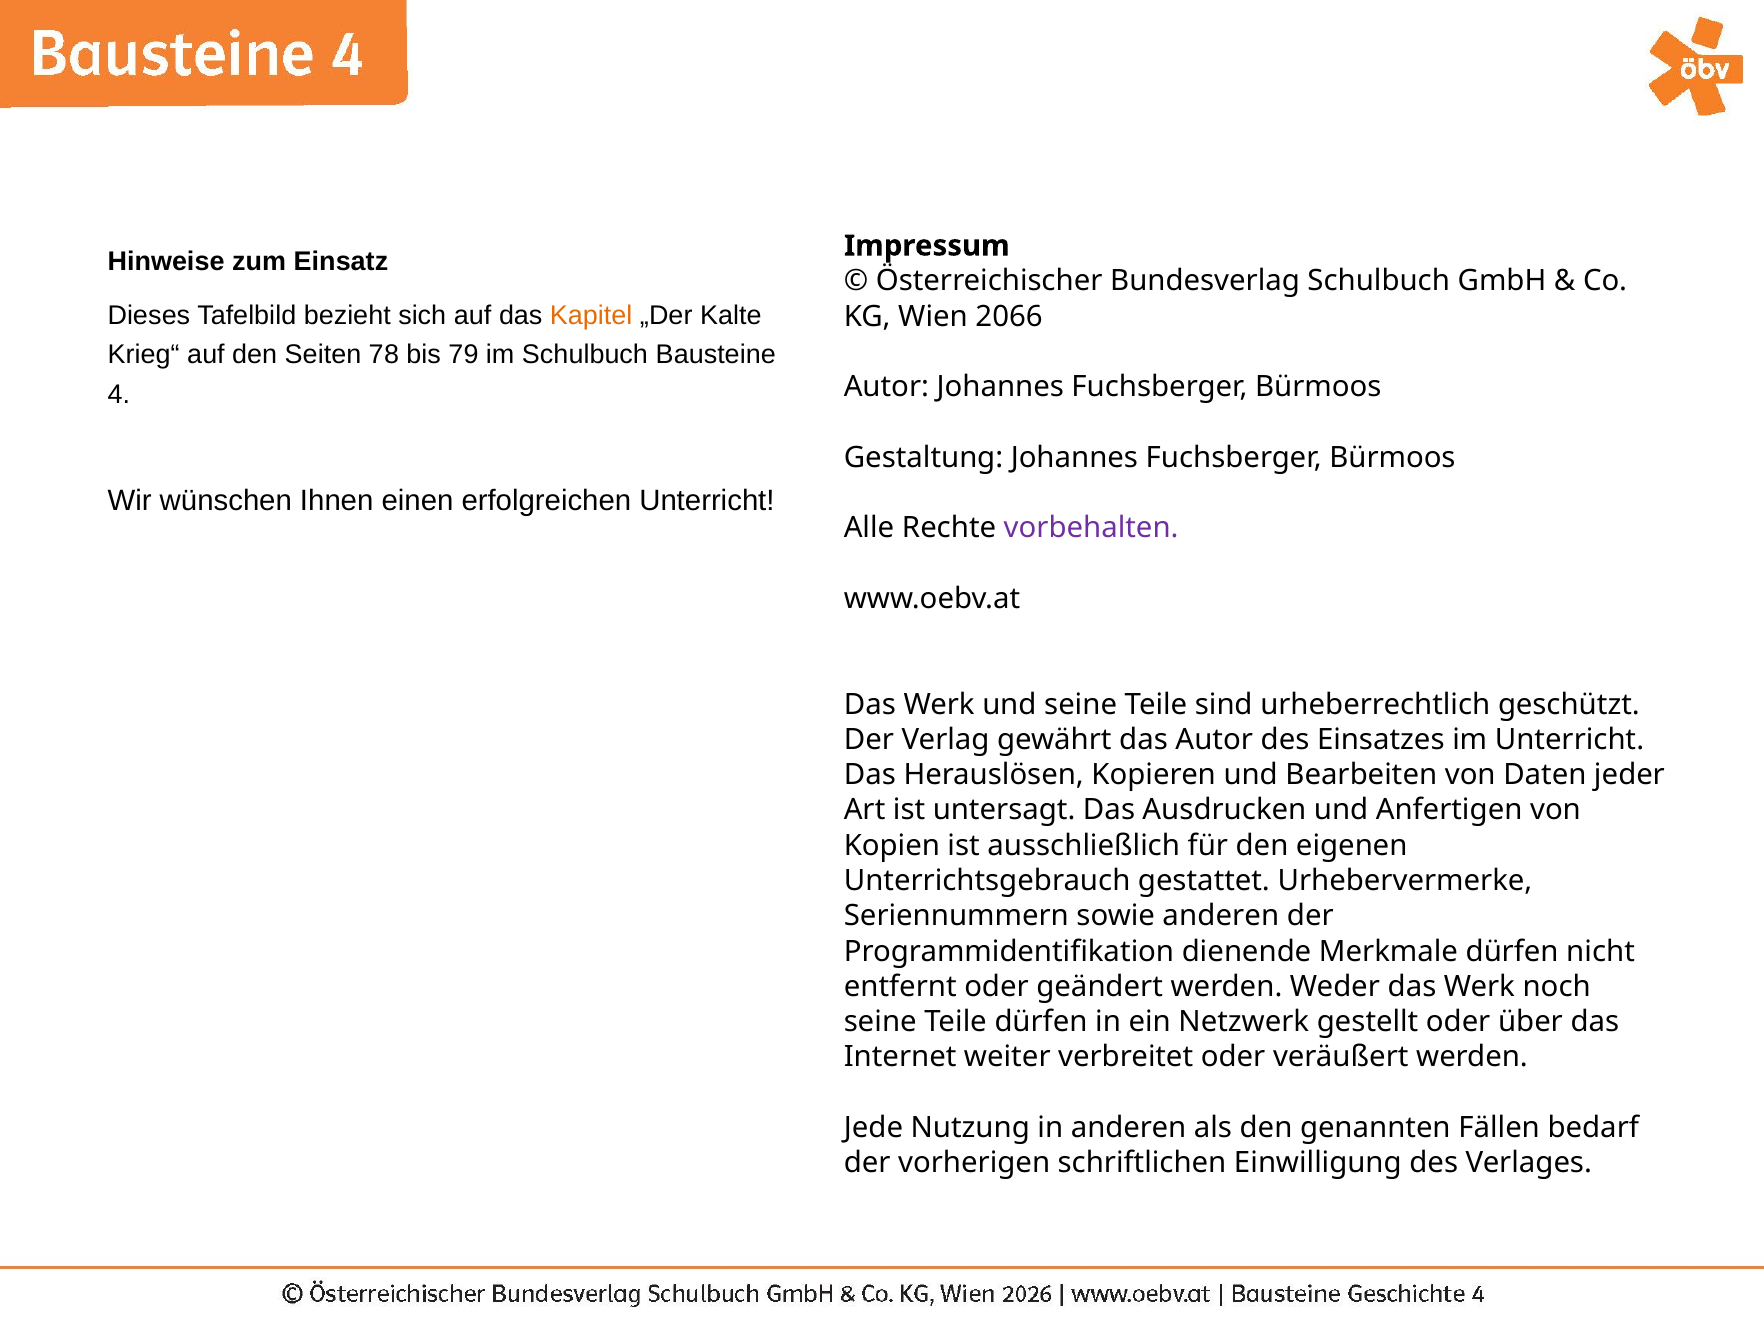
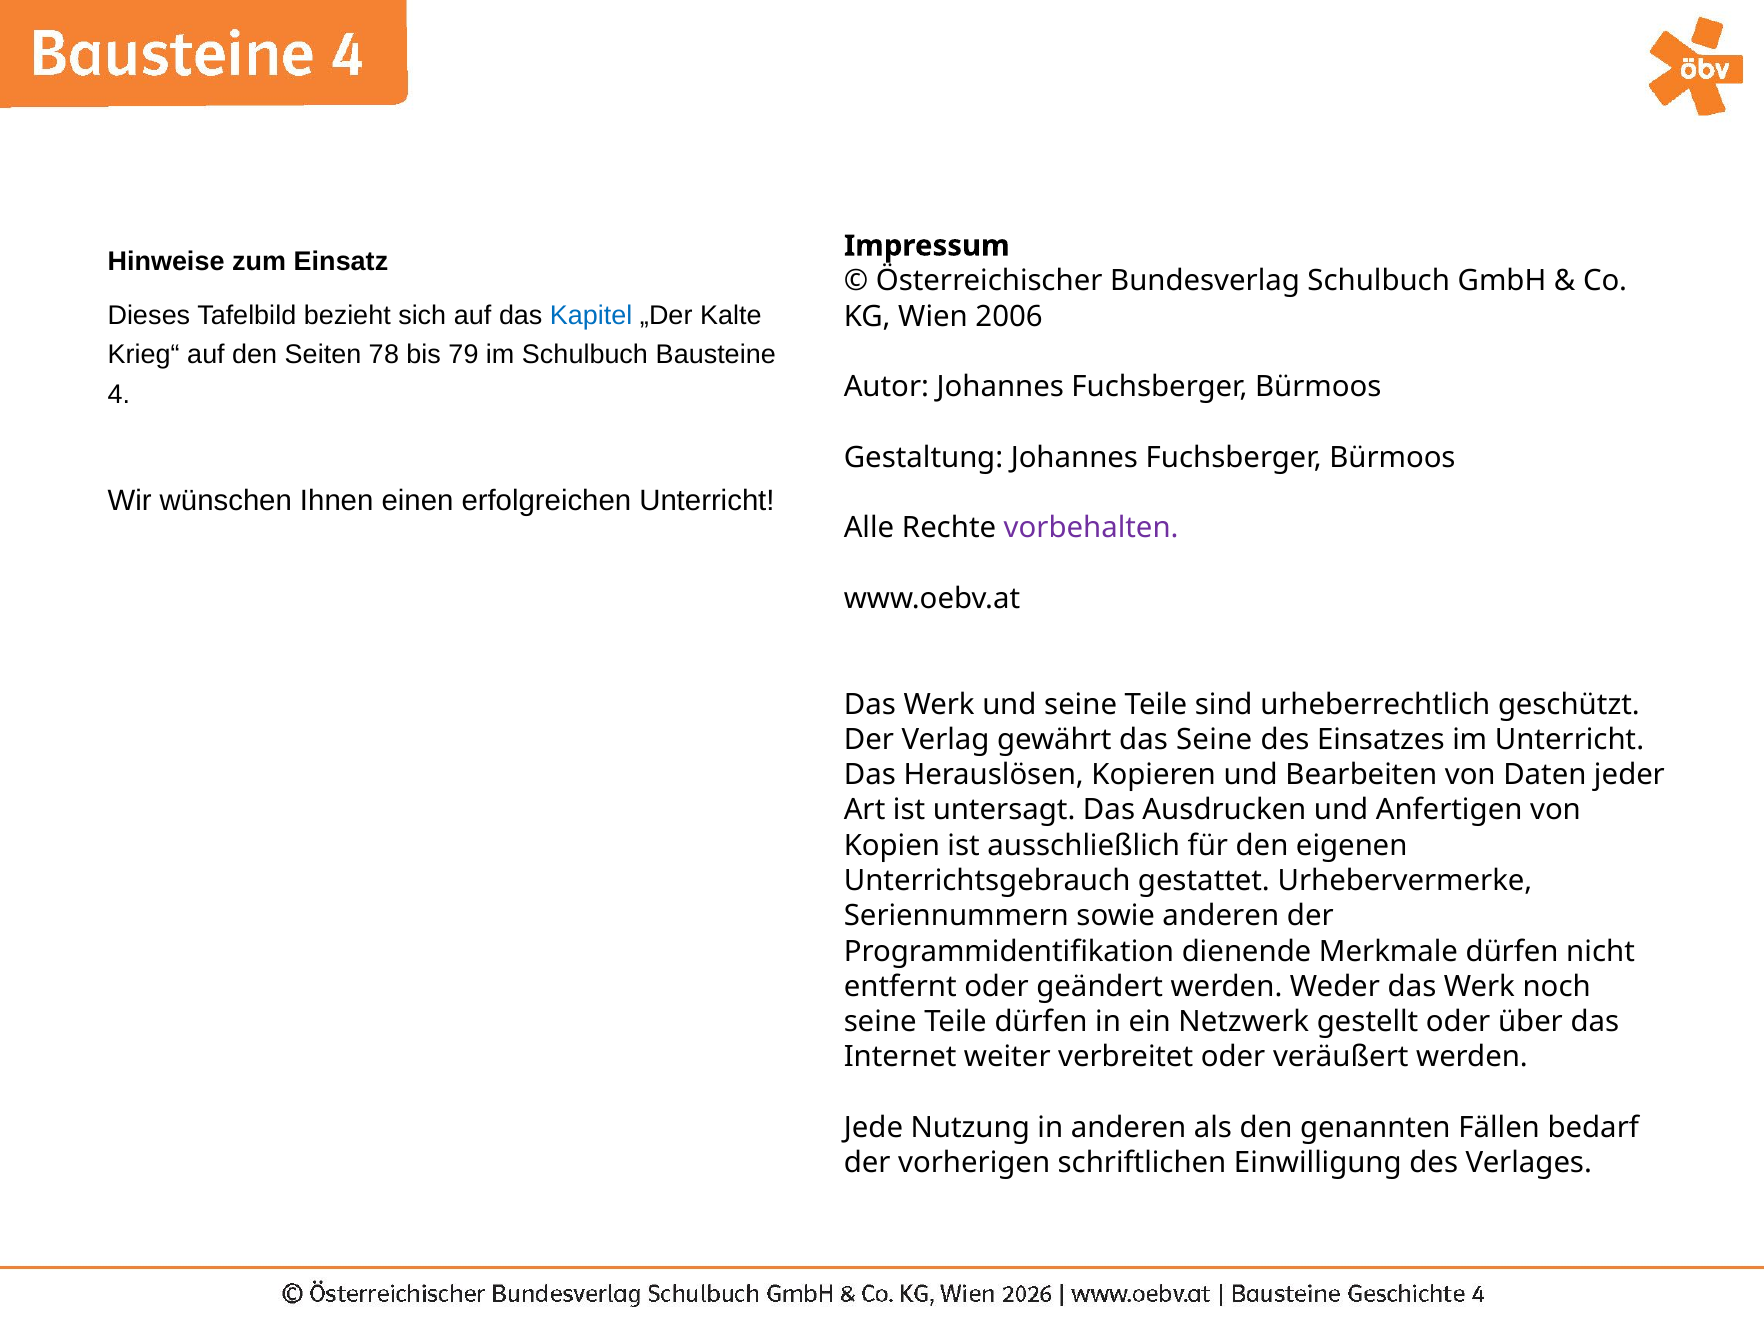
Kapitel colour: orange -> blue (591, 316)
2066: 2066 -> 2006 (1009, 316)
das Autor: Autor -> Seine (1214, 740)
